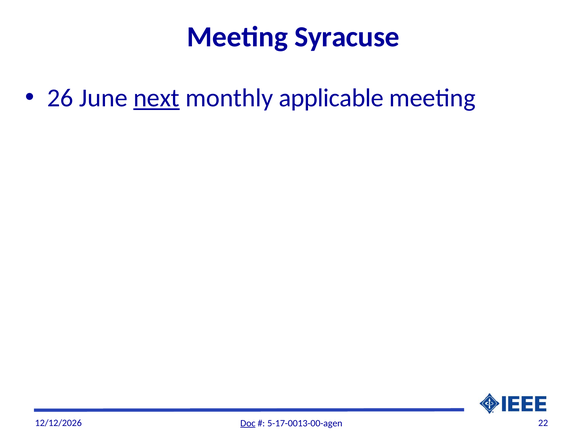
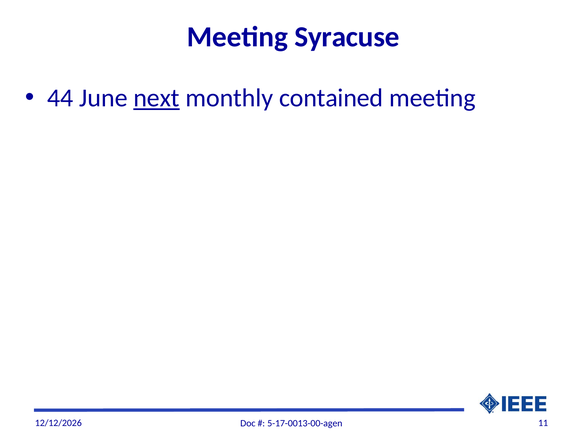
26: 26 -> 44 (60, 98)
applicable: applicable -> contained (331, 98)
Doc underline: present -> none (248, 423)
22: 22 -> 11 (543, 423)
